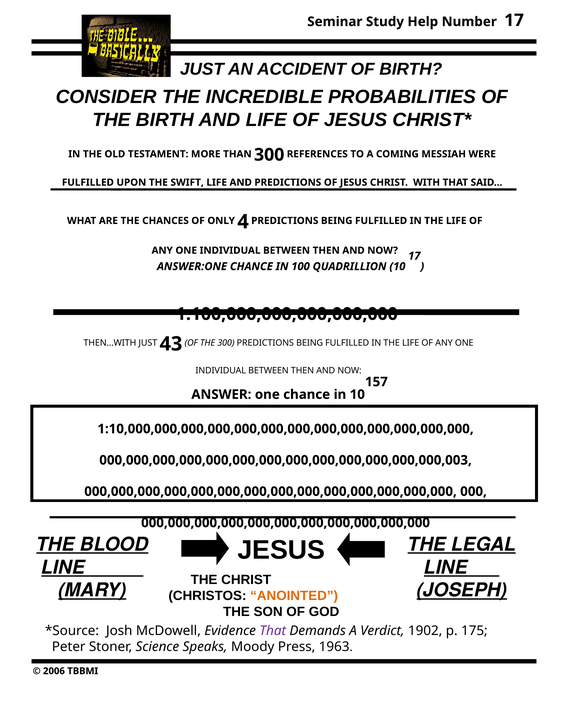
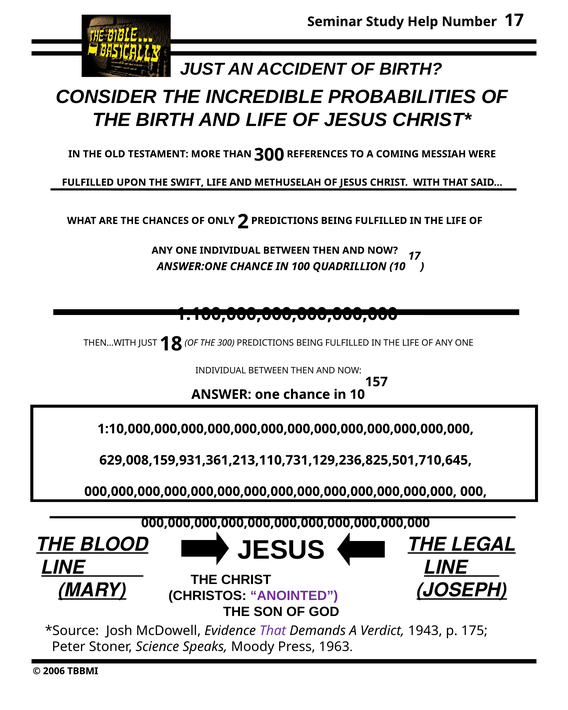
AND PREDICTIONS: PREDICTIONS -> METHUSELAH (288, 183)
4: 4 -> 2 (243, 222)
43: 43 -> 18 (171, 344)
000,000,000,000,000,000,000,000,000,000,000,000,000,003: 000,000,000,000,000,000,000,000,000,000,000,000,000,003 -> 629,008,159,931,361,213,110,731,129,236,825,501,710,645 (286, 461)
ANOINTED colour: orange -> purple (294, 596)
1902: 1902 -> 1943 (425, 631)
